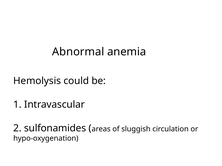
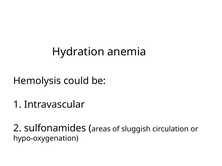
Abnormal: Abnormal -> Hydration (78, 52)
